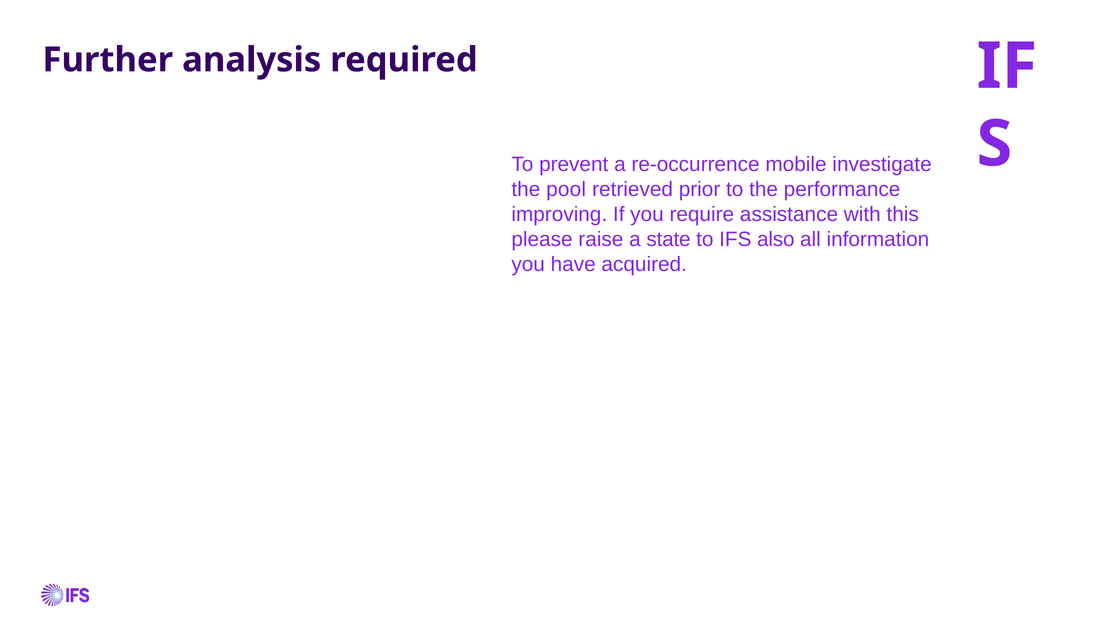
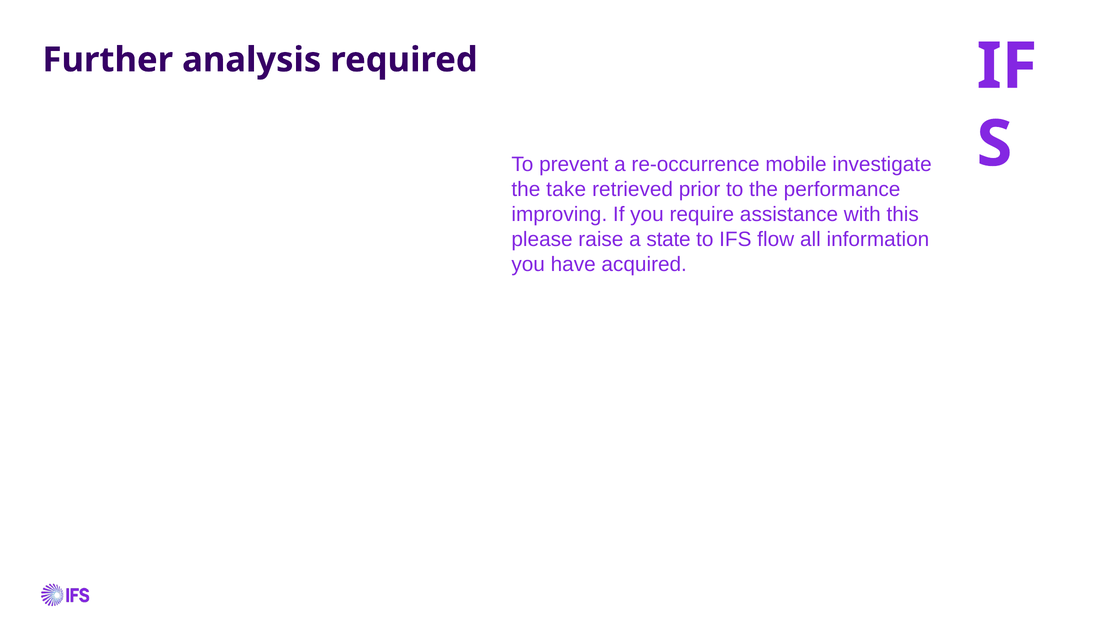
pool: pool -> take (566, 189)
also: also -> flow (776, 239)
